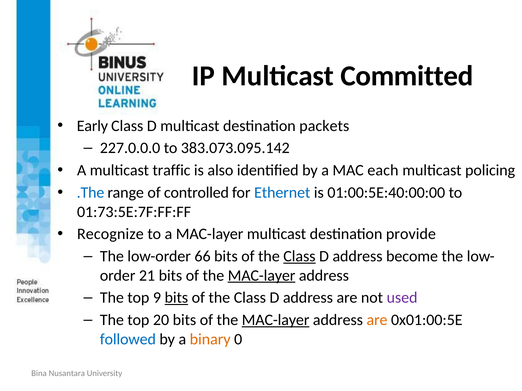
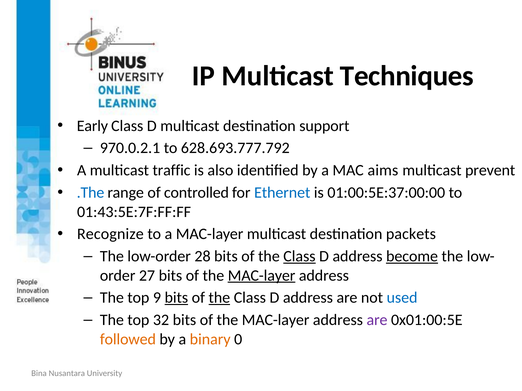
Committed: Committed -> Techniques (407, 76)
packets: packets -> support (324, 126)
227.0.0.0: 227.0.0.0 -> 970.0.2.1 (130, 148)
383.073.095.142: 383.073.095.142 -> 628.693.777.792 (235, 148)
each: each -> aims (383, 171)
policing: policing -> prevent (490, 171)
01:00:5E:40:00:00: 01:00:5E:40:00:00 -> 01:00:5E:37:00:00 (386, 193)
01:73:5E:7F:FF:FF: 01:73:5E:7F:FF:FF -> 01:43:5E:7F:FF:FF (134, 212)
provide: provide -> packets (411, 234)
66: 66 -> 28 (202, 257)
become underline: none -> present (412, 257)
21: 21 -> 27 (147, 276)
the underline: none -> present (219, 298)
used colour: purple -> blue (402, 298)
20: 20 -> 32 (161, 320)
MAC-layer underline: present -> none (276, 320)
are colour: orange -> purple (377, 320)
followed colour: blue -> orange (128, 340)
